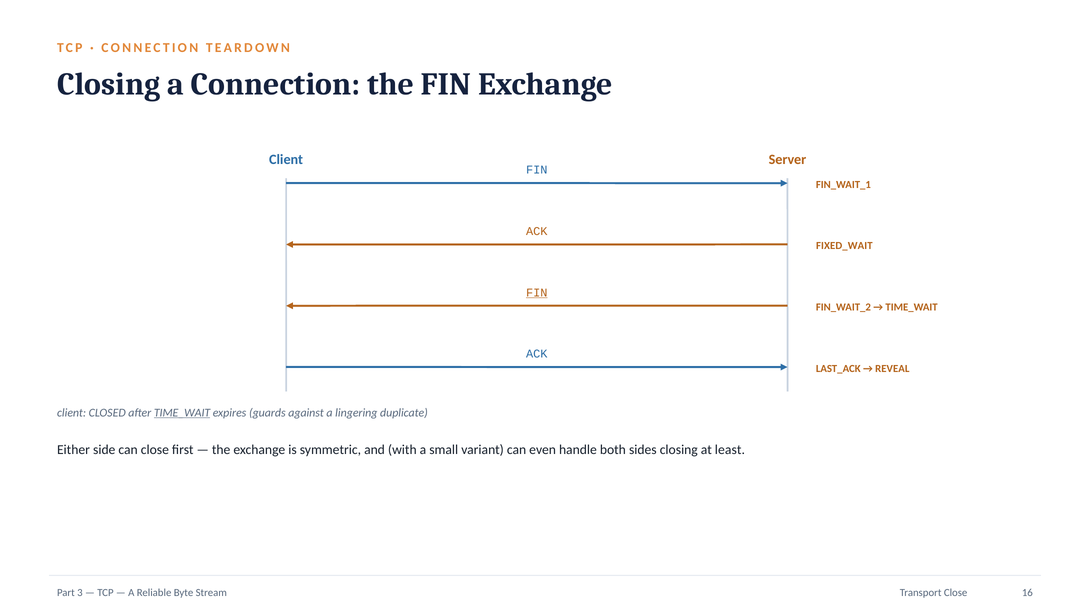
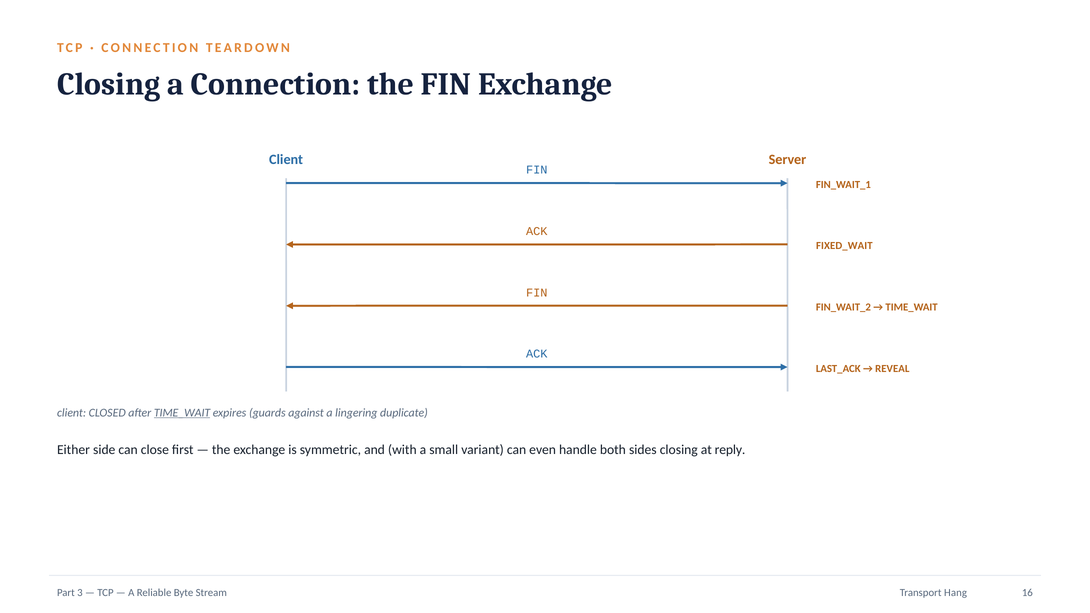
FIN underline: present -> none (537, 293)
least: least -> reply (730, 450)
Transport Close: Close -> Hang (956, 593)
